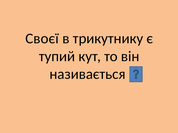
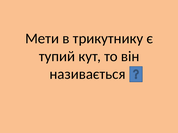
Своєї: Своєї -> Мети (42, 39)
